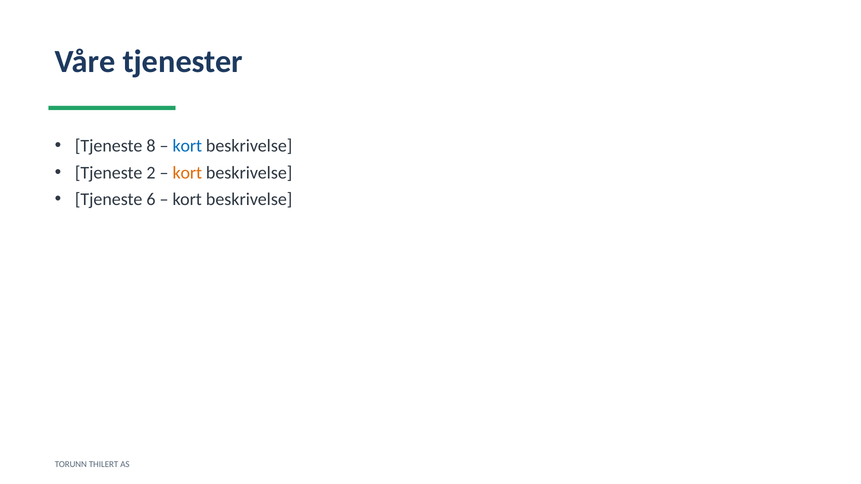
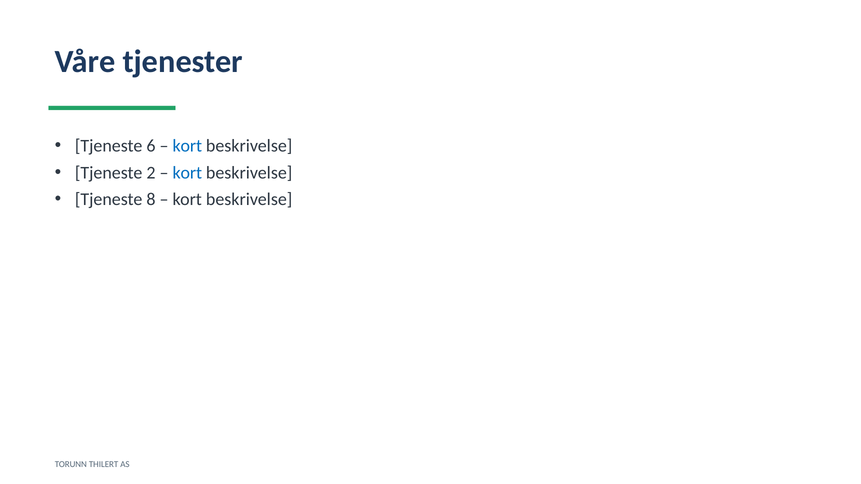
8: 8 -> 6 (151, 146)
kort colour: orange -> blue (187, 173)
6: 6 -> 8 (151, 200)
